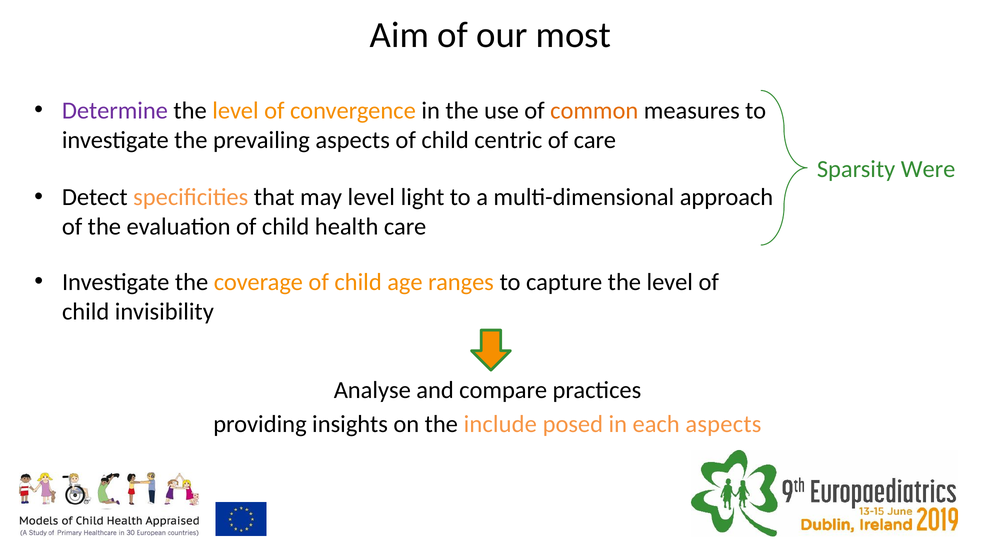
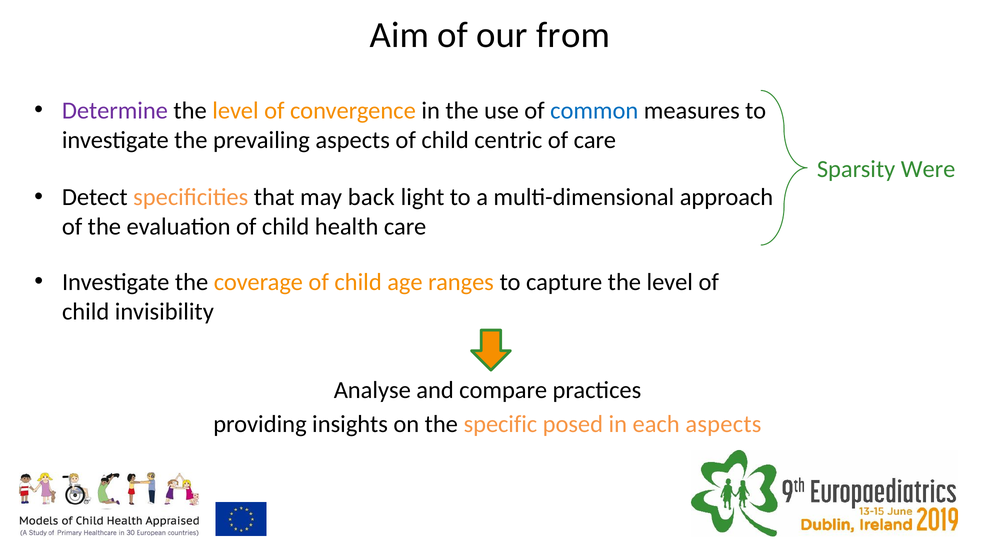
most: most -> from (573, 35)
common colour: orange -> blue (594, 111)
may level: level -> back (371, 197)
include: include -> specific (500, 424)
